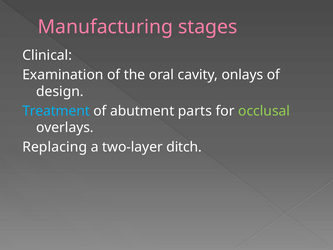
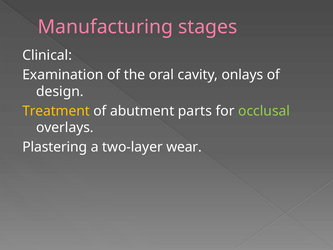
Treatment colour: light blue -> yellow (56, 111)
Replacing: Replacing -> Plastering (55, 147)
ditch: ditch -> wear (184, 147)
